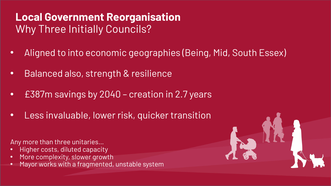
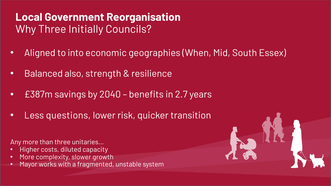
Being: Being -> When (197, 53)
creation: creation -> benefits (146, 95)
invaluable: invaluable -> questions (68, 115)
